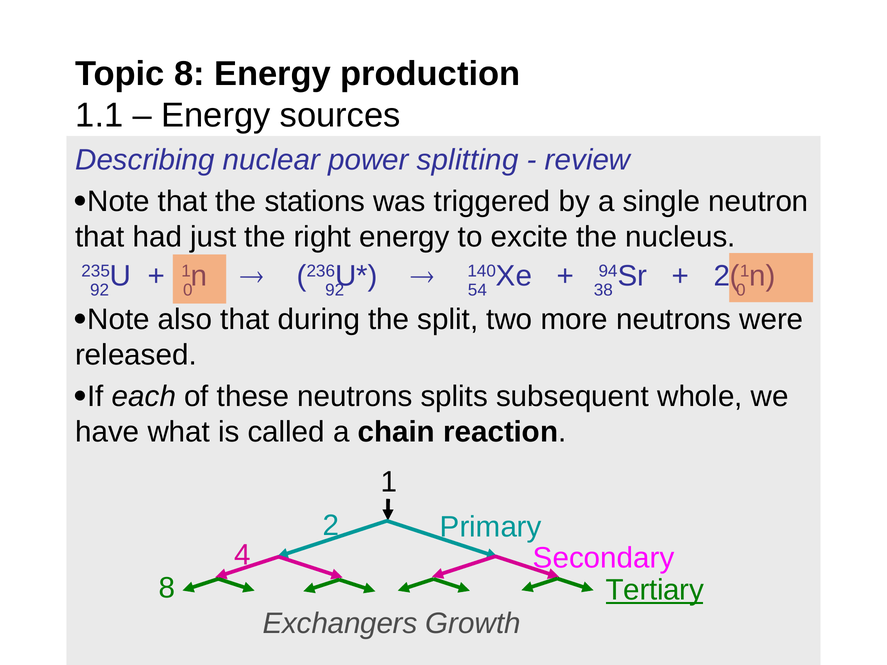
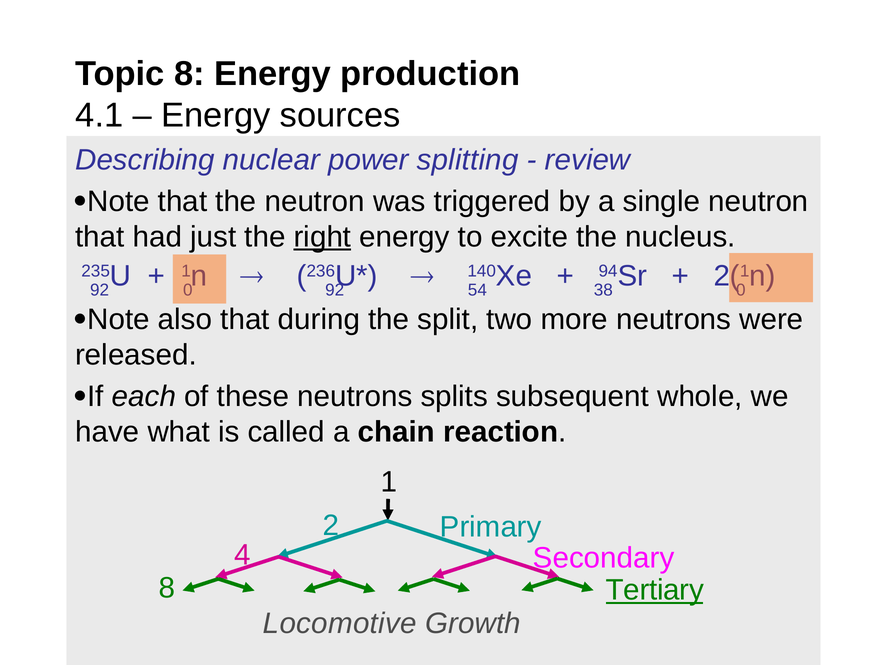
1.1: 1.1 -> 4.1 (99, 115)
the stations: stations -> neutron (315, 202)
right underline: none -> present (322, 237)
Exchangers: Exchangers -> Locomotive (340, 624)
